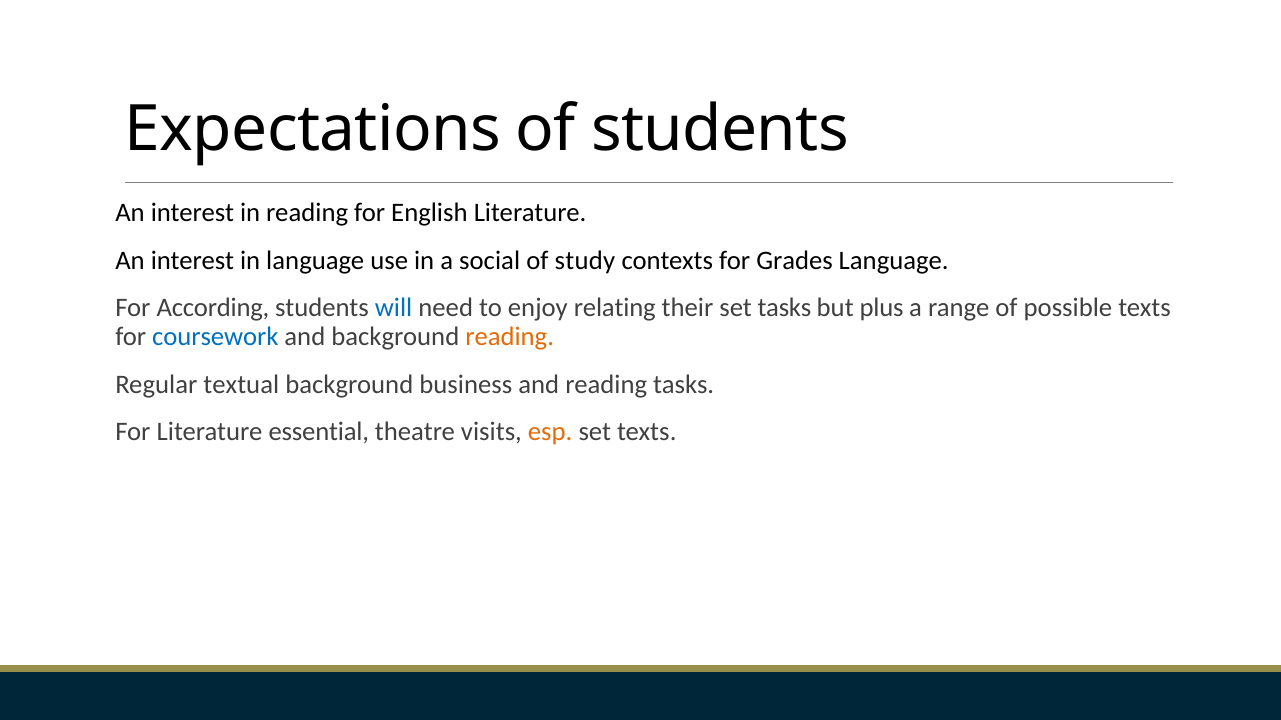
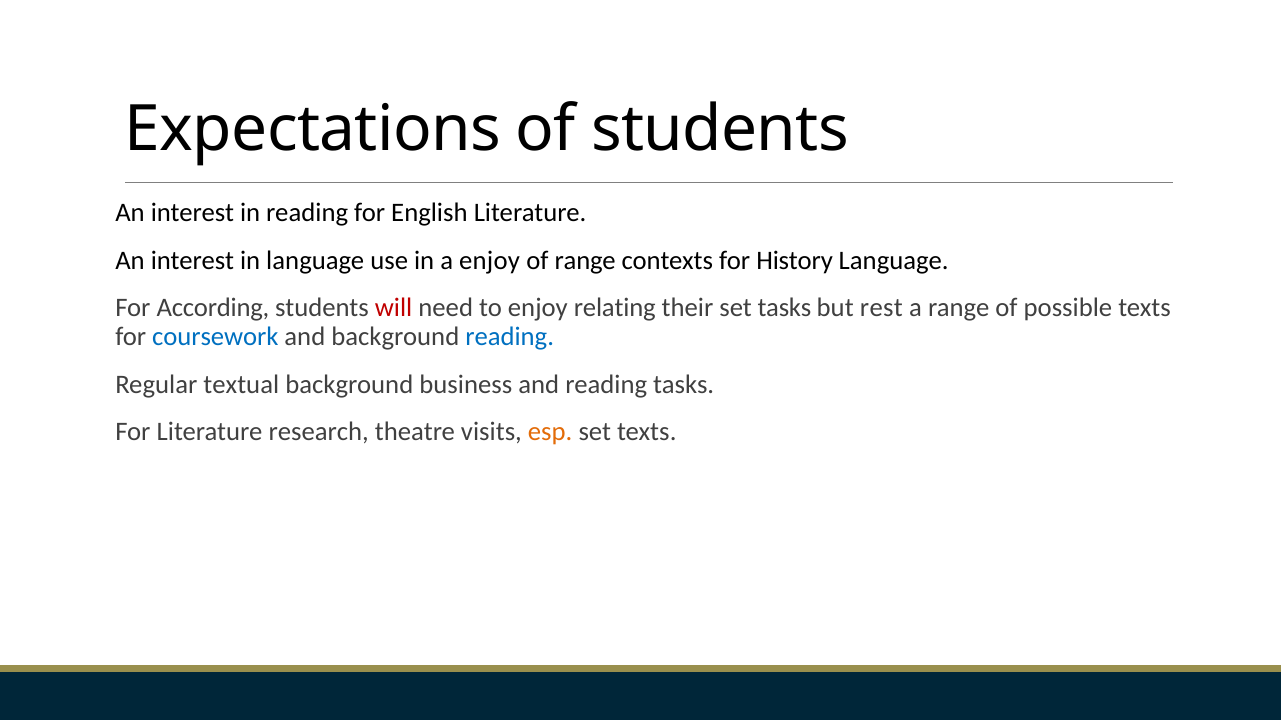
a social: social -> enjoy (490, 261)
of study: study -> range (585, 261)
Grades: Grades -> History (795, 261)
will colour: blue -> red (394, 308)
plus: plus -> rest (881, 308)
reading colour: orange -> blue (510, 337)
essential: essential -> research (319, 432)
